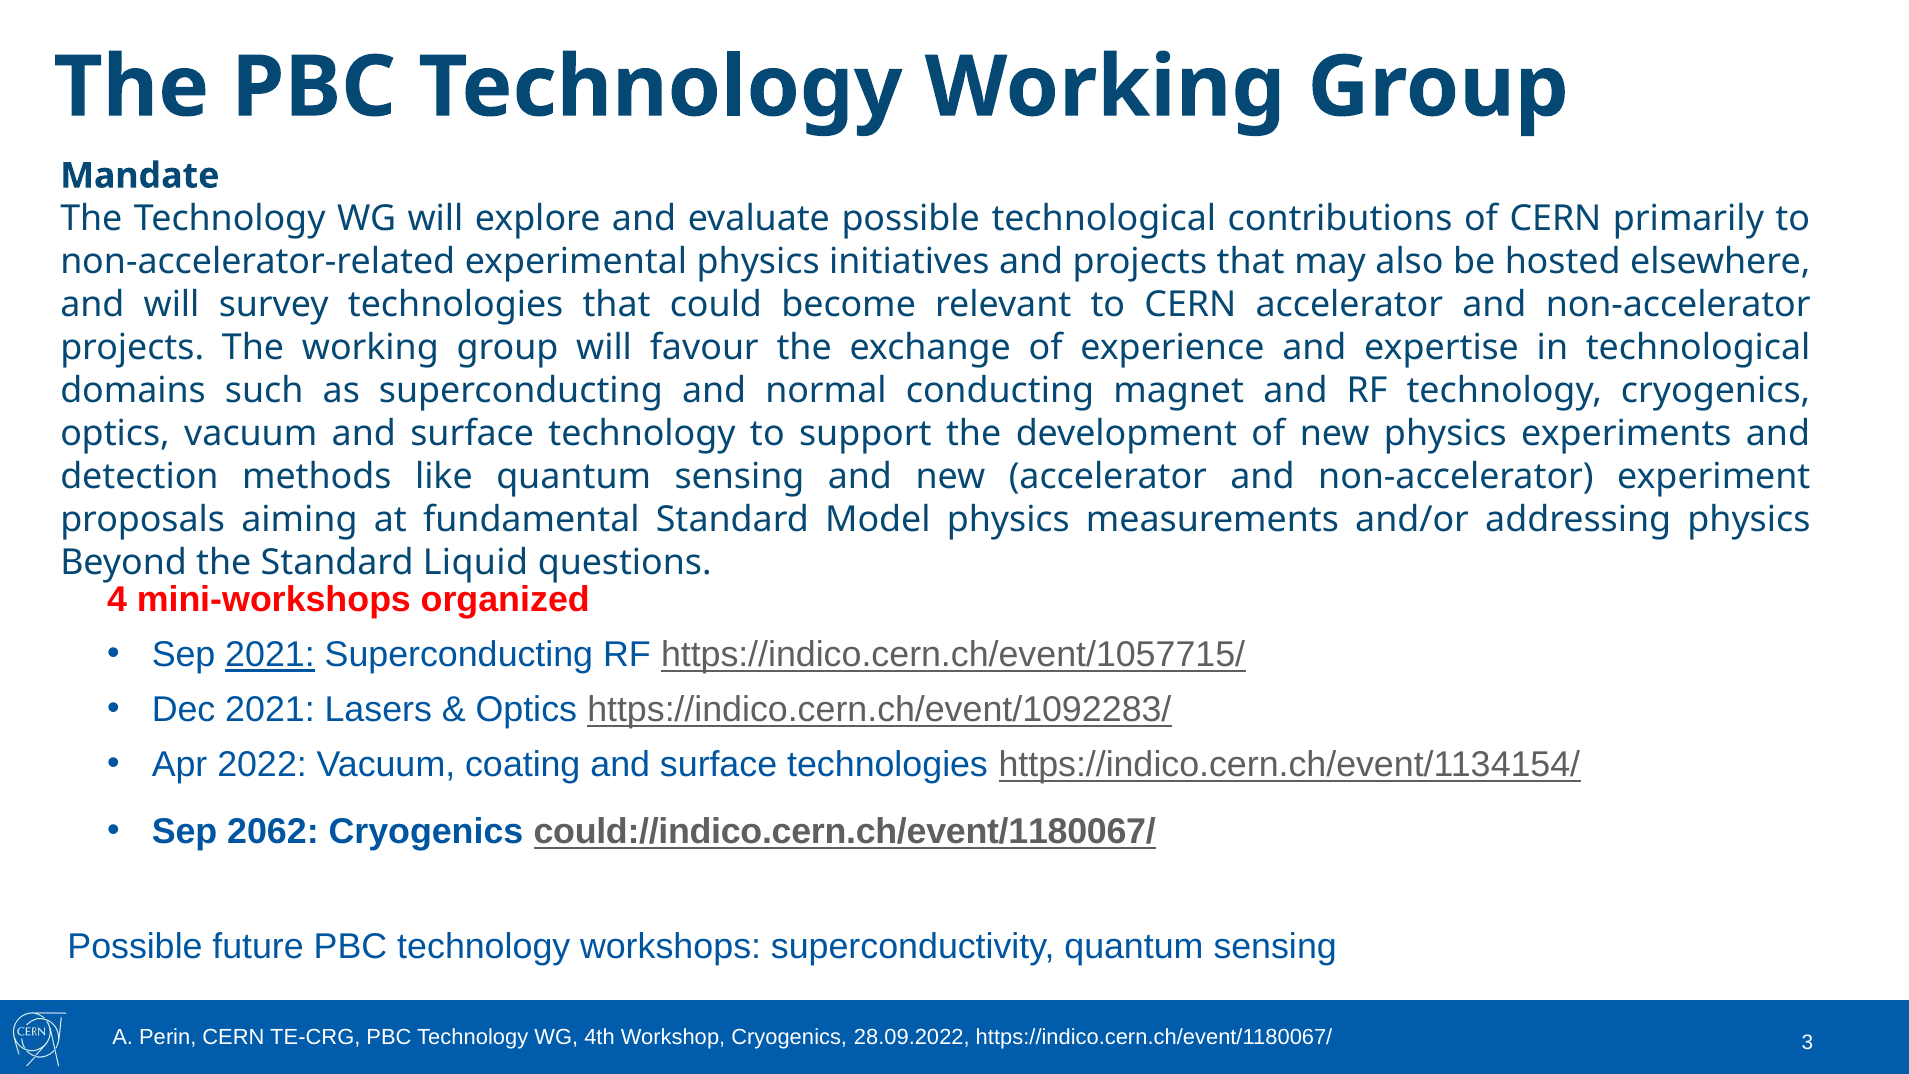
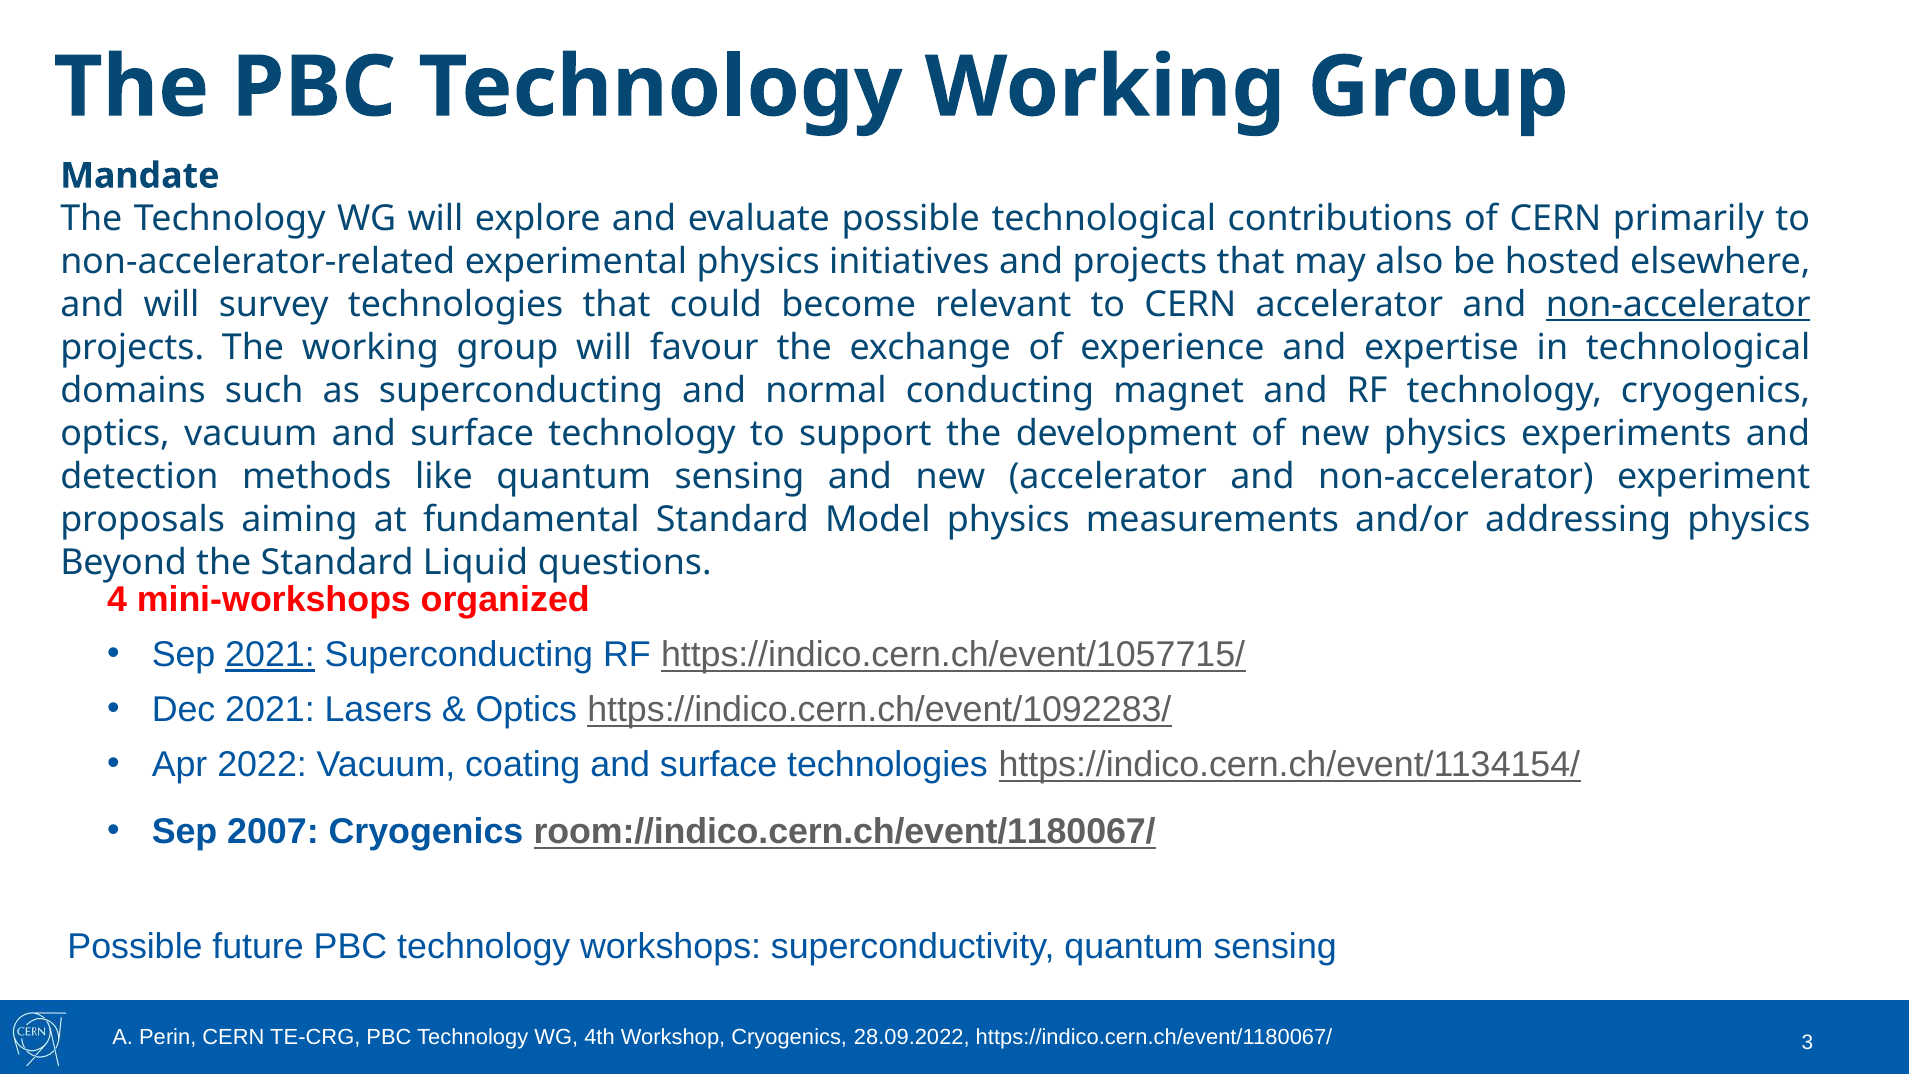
non-accelerator underline: none -> present (1678, 305)
2062: 2062 -> 2007 (273, 832)
could://indico.cern.ch/event/1180067/: could://indico.cern.ch/event/1180067/ -> room://indico.cern.ch/event/1180067/ (845, 832)
